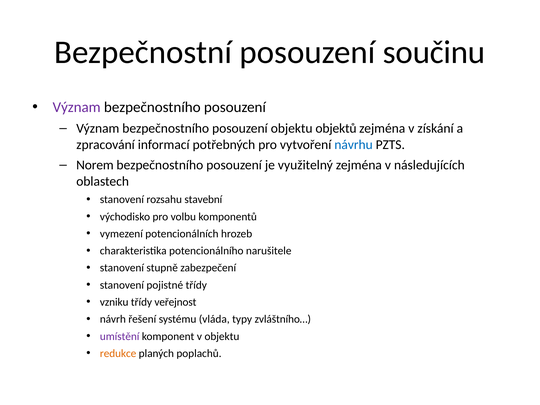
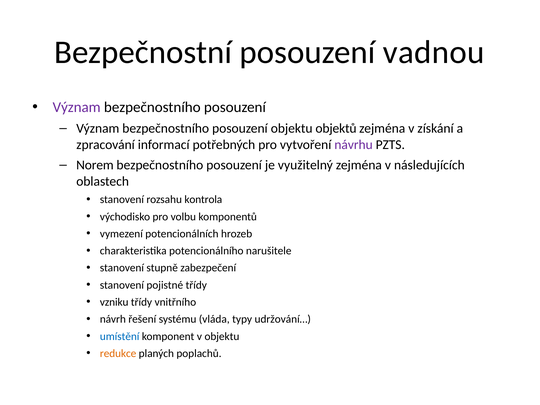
součinu: součinu -> vadnou (434, 52)
návrhu colour: blue -> purple (354, 145)
stavební: stavební -> kontrola (203, 200)
veřejnost: veřejnost -> vnitřního (175, 302)
zvláštního…: zvláštního… -> udržování… (283, 319)
umístění colour: purple -> blue (120, 336)
